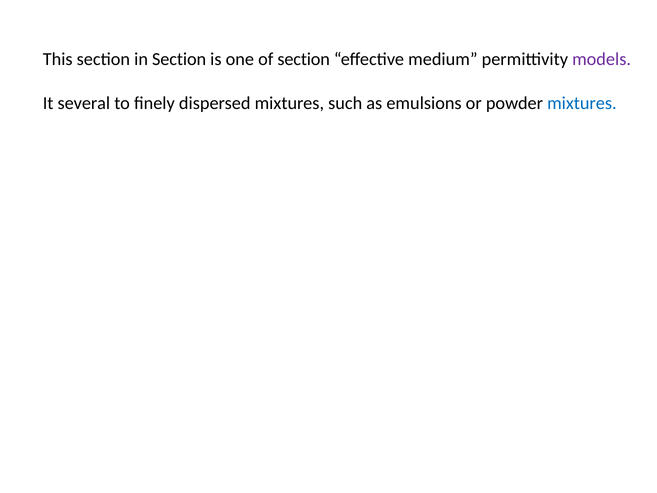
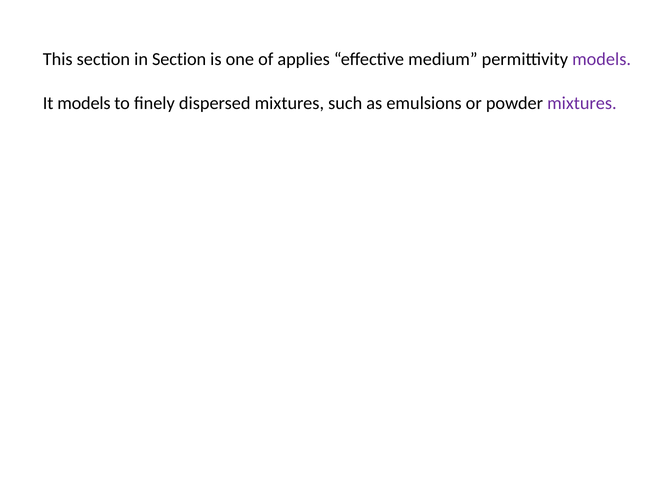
of section: section -> applies (304, 59)
It several: several -> models (84, 103)
mixtures colour: blue -> purple (582, 103)
